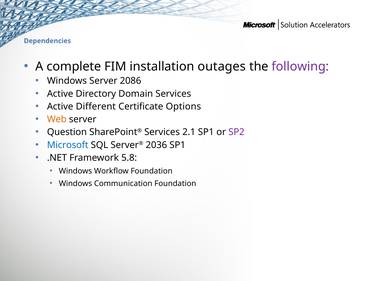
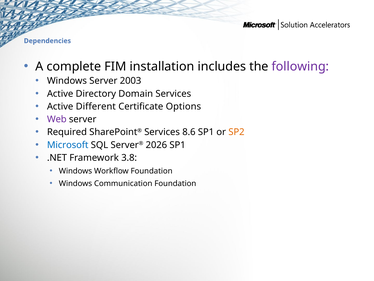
outages: outages -> includes (222, 66)
2086: 2086 -> 2003 (131, 81)
Web colour: orange -> purple (57, 119)
Question: Question -> Required (67, 132)
2.1: 2.1 -> 8.6 (189, 132)
SP2 colour: purple -> orange (236, 132)
2036: 2036 -> 2026 (156, 145)
5.8: 5.8 -> 3.8 (129, 157)
